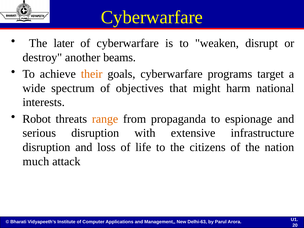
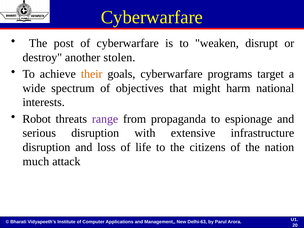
later: later -> post (64, 43)
beams: beams -> stolen (119, 57)
range colour: orange -> purple (105, 119)
